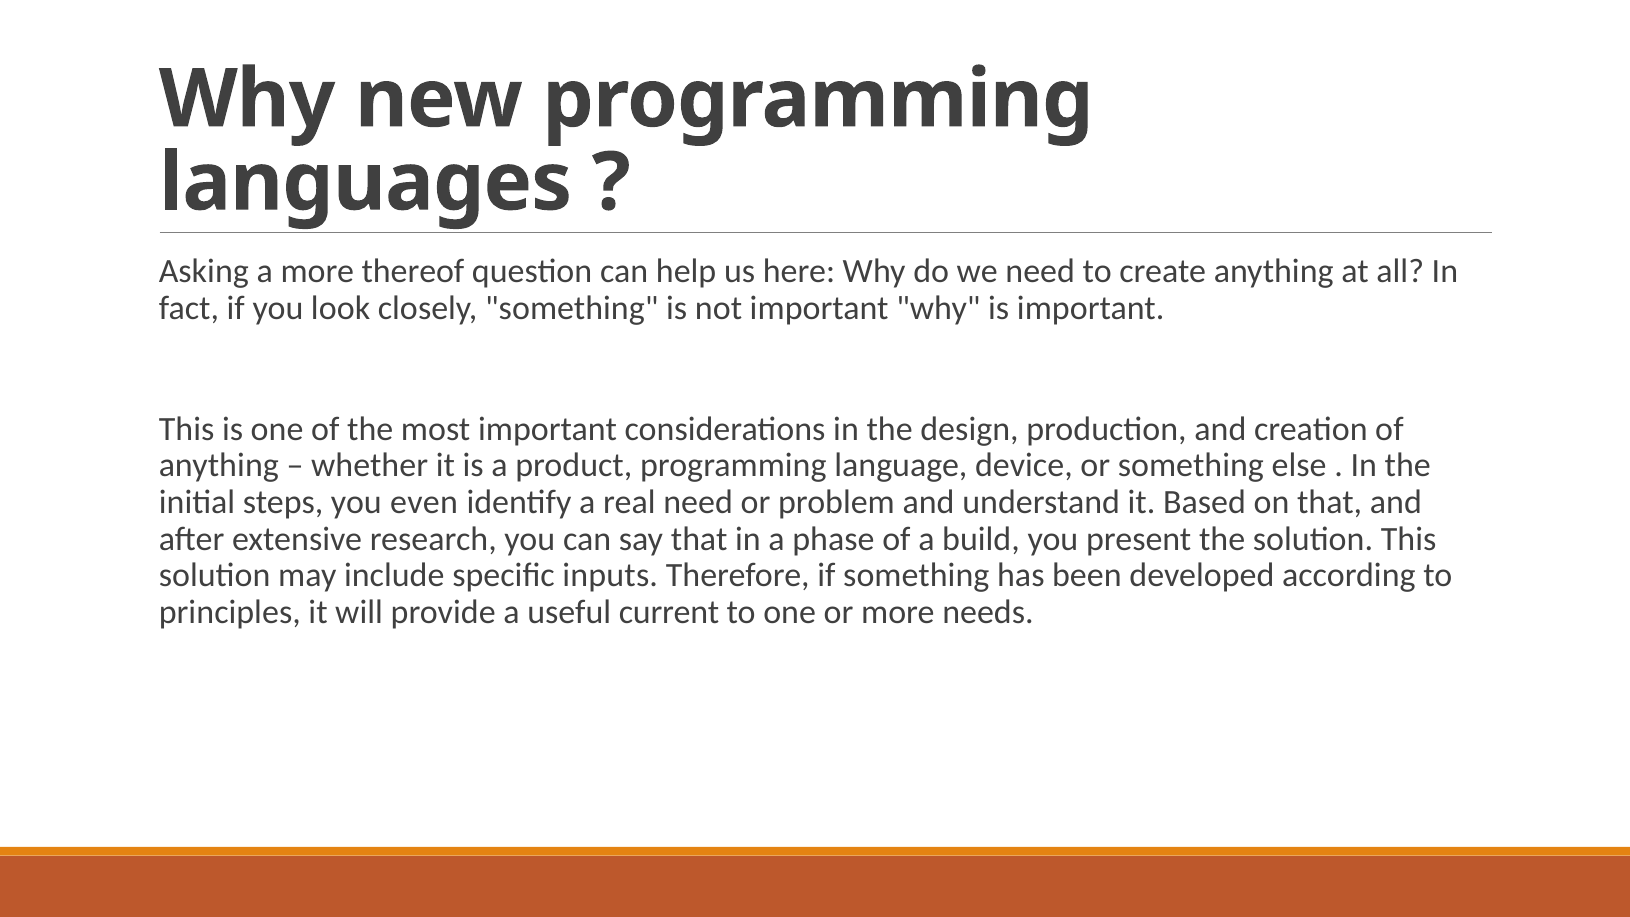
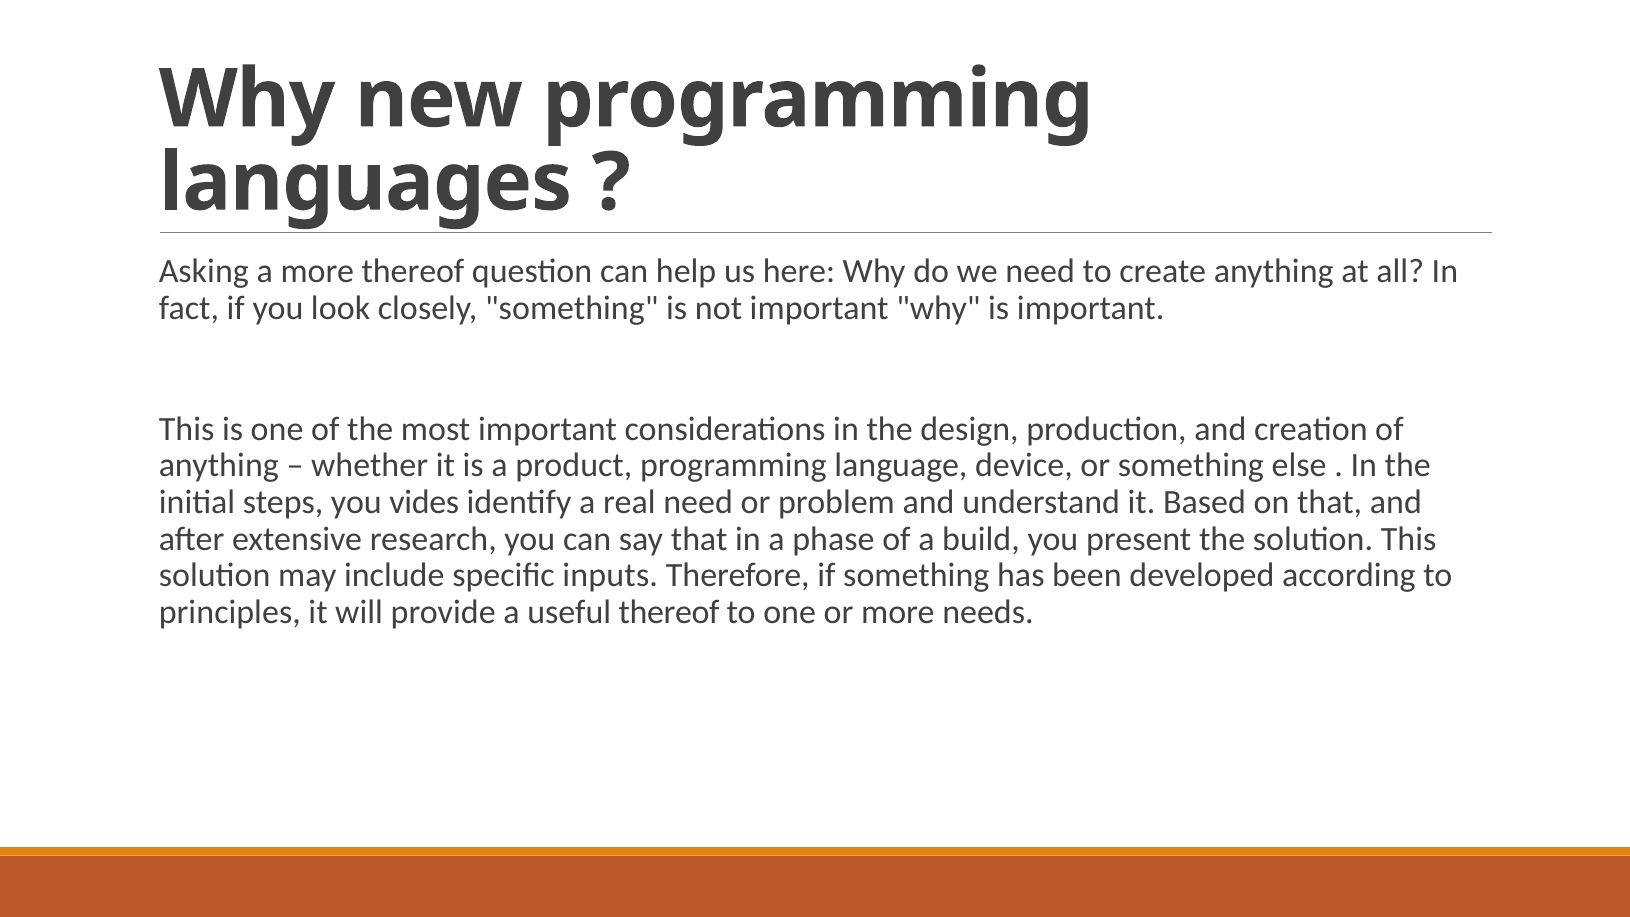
even: even -> vides (424, 502)
useful current: current -> thereof (669, 612)
